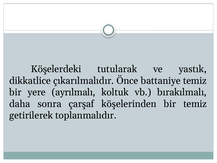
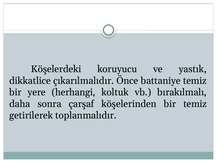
tutularak: tutularak -> koruyucu (117, 69)
ayrılmalı: ayrılmalı -> herhangi (74, 92)
